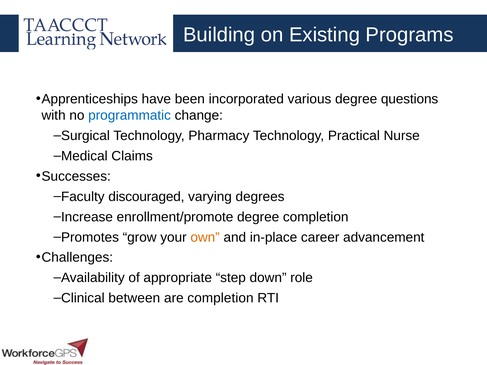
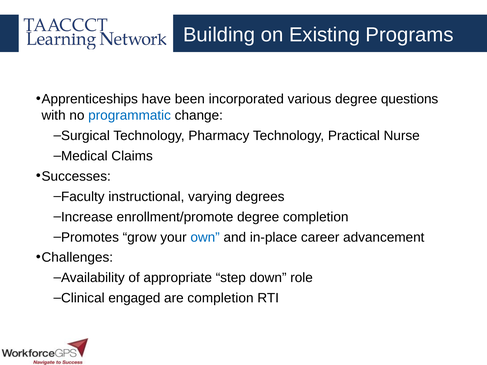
discouraged: discouraged -> instructional (146, 197)
own colour: orange -> blue (205, 237)
between: between -> engaged (134, 298)
